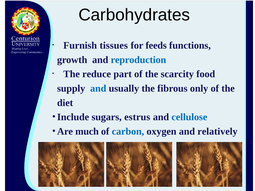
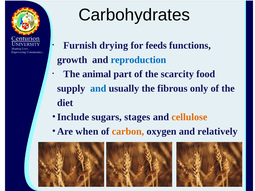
tissues: tissues -> drying (114, 45)
reduce: reduce -> animal (97, 74)
estrus: estrus -> stages (137, 117)
cellulose colour: blue -> orange (189, 117)
much: much -> when (87, 132)
carbon colour: blue -> orange (128, 132)
